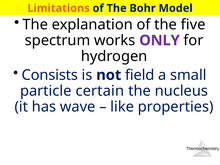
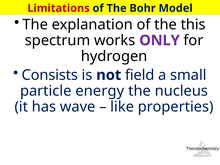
Limitations colour: orange -> red (59, 8)
five: five -> this (193, 25)
certain: certain -> energy (100, 91)
